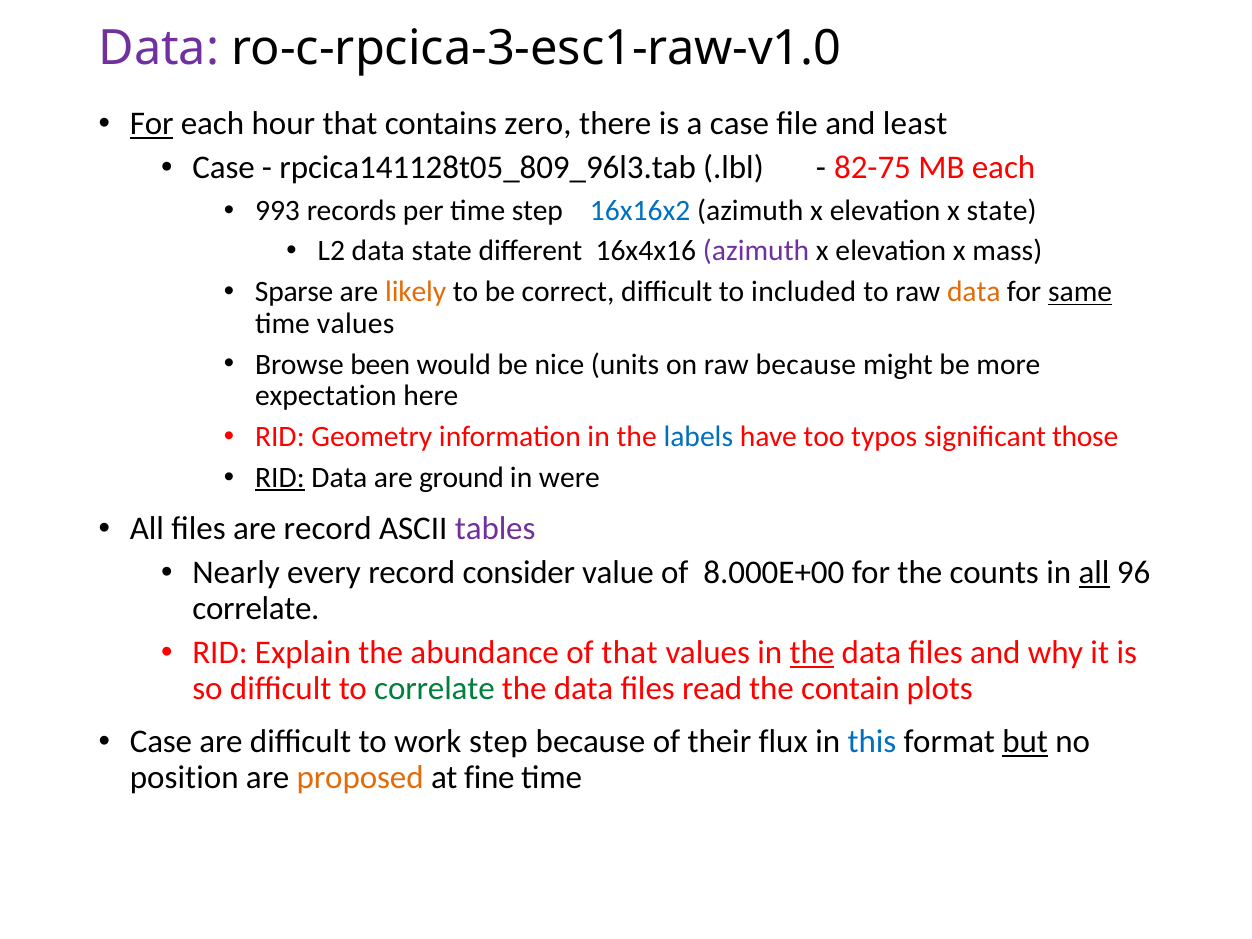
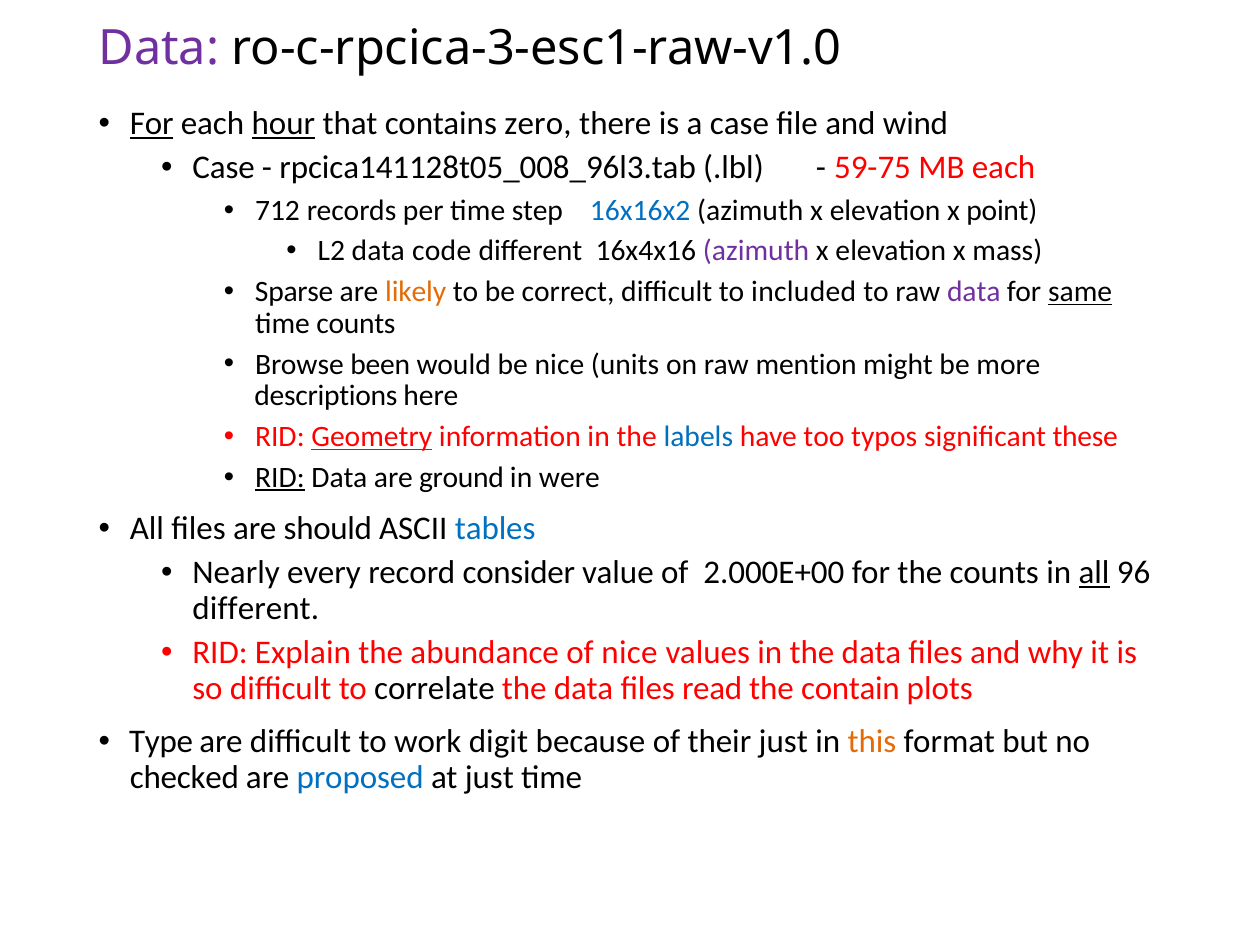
hour underline: none -> present (283, 124)
least: least -> wind (915, 124)
rpcica141128t05_809_96l3.tab: rpcica141128t05_809_96l3.tab -> rpcica141128t05_008_96l3.tab (488, 168)
82-75: 82-75 -> 59-75 (873, 168)
993: 993 -> 712 (277, 210)
x state: state -> point (1002, 210)
data state: state -> code (442, 251)
data colour: orange -> purple (974, 292)
time values: values -> counts (356, 324)
raw because: because -> mention (806, 364)
expectation: expectation -> descriptions (326, 396)
Geometry underline: none -> present (372, 437)
those: those -> these (1085, 437)
are record: record -> should (328, 529)
tables colour: purple -> blue (495, 529)
8.000E+00: 8.000E+00 -> 2.000E+00 (774, 573)
correlate: correlate -> different (256, 609)
of that: that -> nice (630, 653)
the underline: present -> none (812, 653)
correlate colour: green -> black (434, 689)
Case: Case -> Type (161, 742)
work step: step -> digit (498, 742)
their flux: flux -> just (783, 742)
this colour: blue -> orange (872, 742)
but underline: present -> none (1025, 742)
position: position -> checked (184, 778)
proposed colour: orange -> blue (360, 778)
at fine: fine -> just (489, 778)
